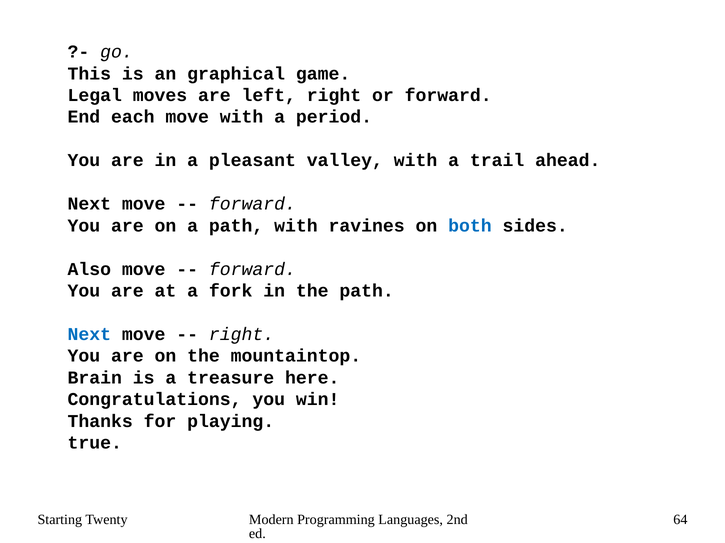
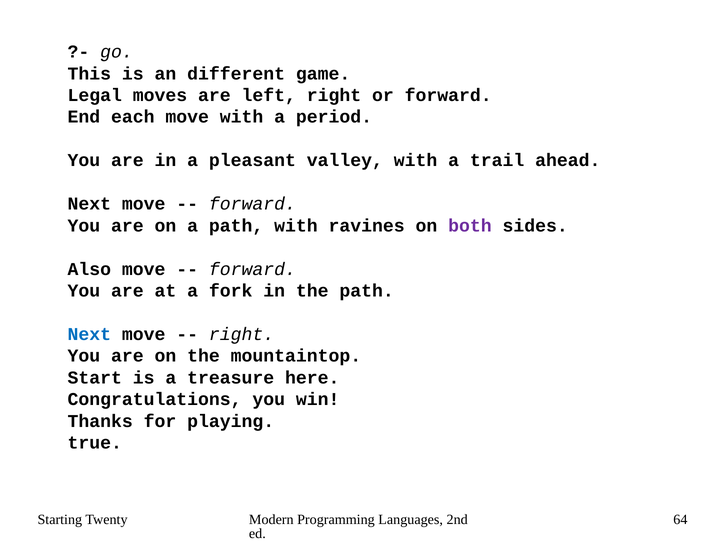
graphical: graphical -> different (236, 74)
both colour: blue -> purple (470, 226)
Brain: Brain -> Start (95, 378)
